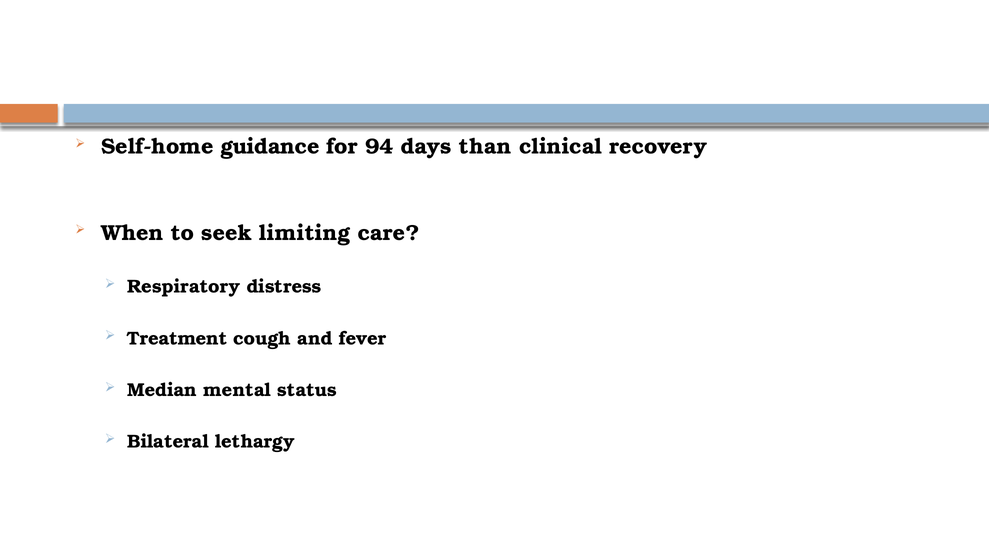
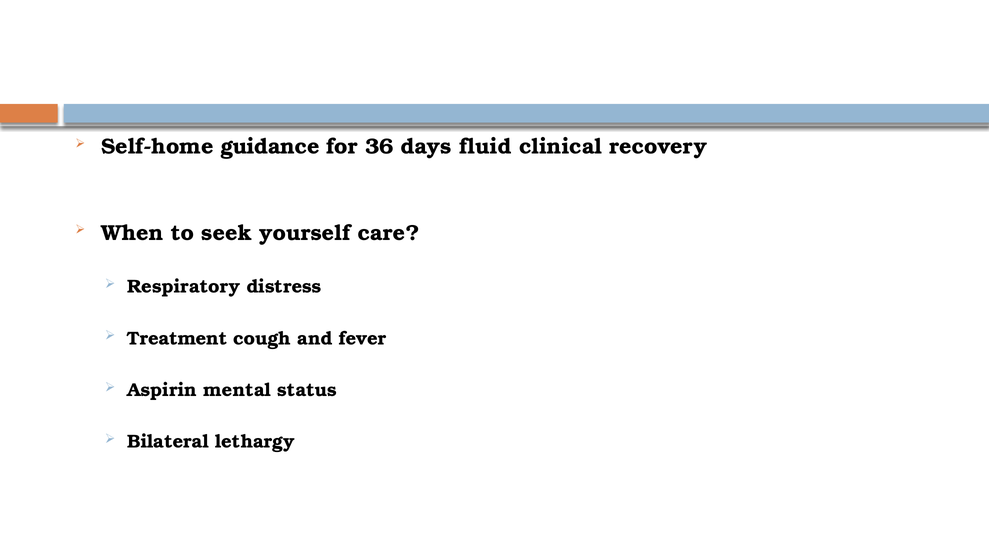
94: 94 -> 36 (379, 147)
than: than -> fluid (485, 147)
limiting: limiting -> yourself (305, 233)
Median: Median -> Aspirin (162, 390)
